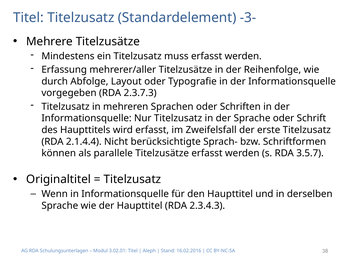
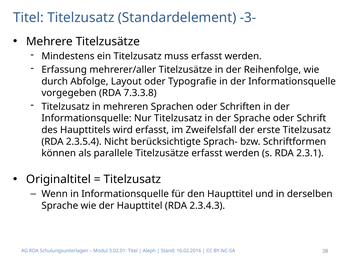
2.3.7.3: 2.3.7.3 -> 7.3.3.8 (140, 93)
2.1.4.4: 2.1.4.4 -> 2.3.5.4 (84, 141)
3.5.7: 3.5.7 -> 2.3.1 (310, 153)
